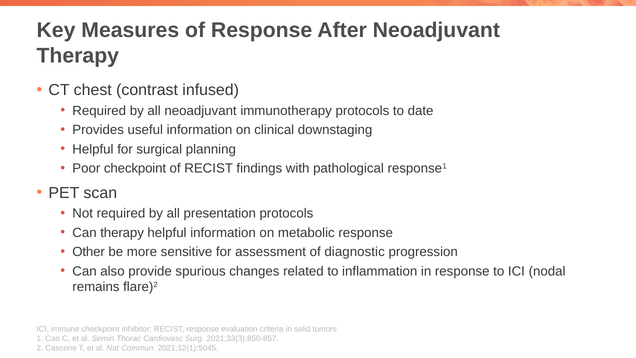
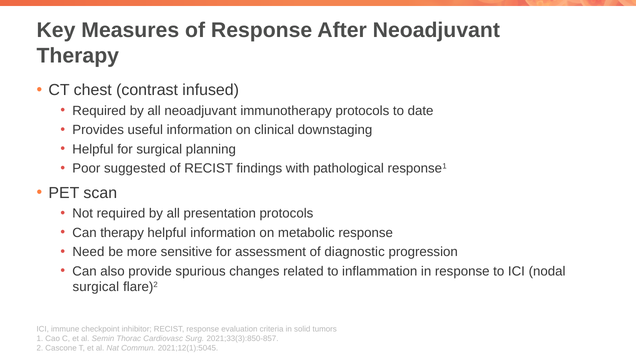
Poor checkpoint: checkpoint -> suggested (135, 168)
Other: Other -> Need (88, 252)
remains: remains -> surgical (96, 287)
